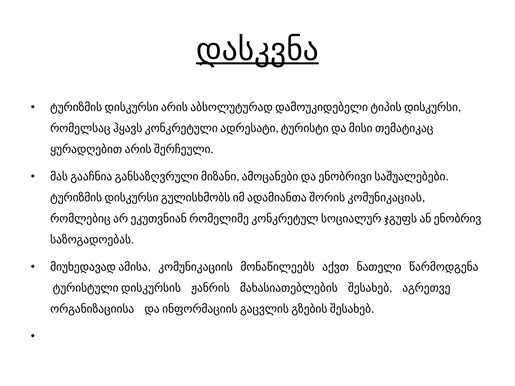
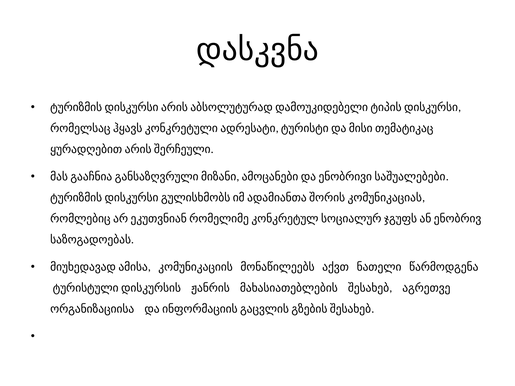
დასკვნა underline: present -> none (257, 50)
